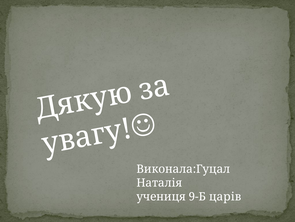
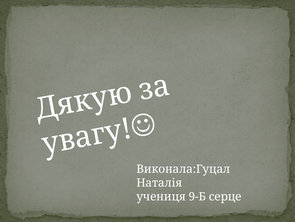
царів: царів -> серце (225, 196)
